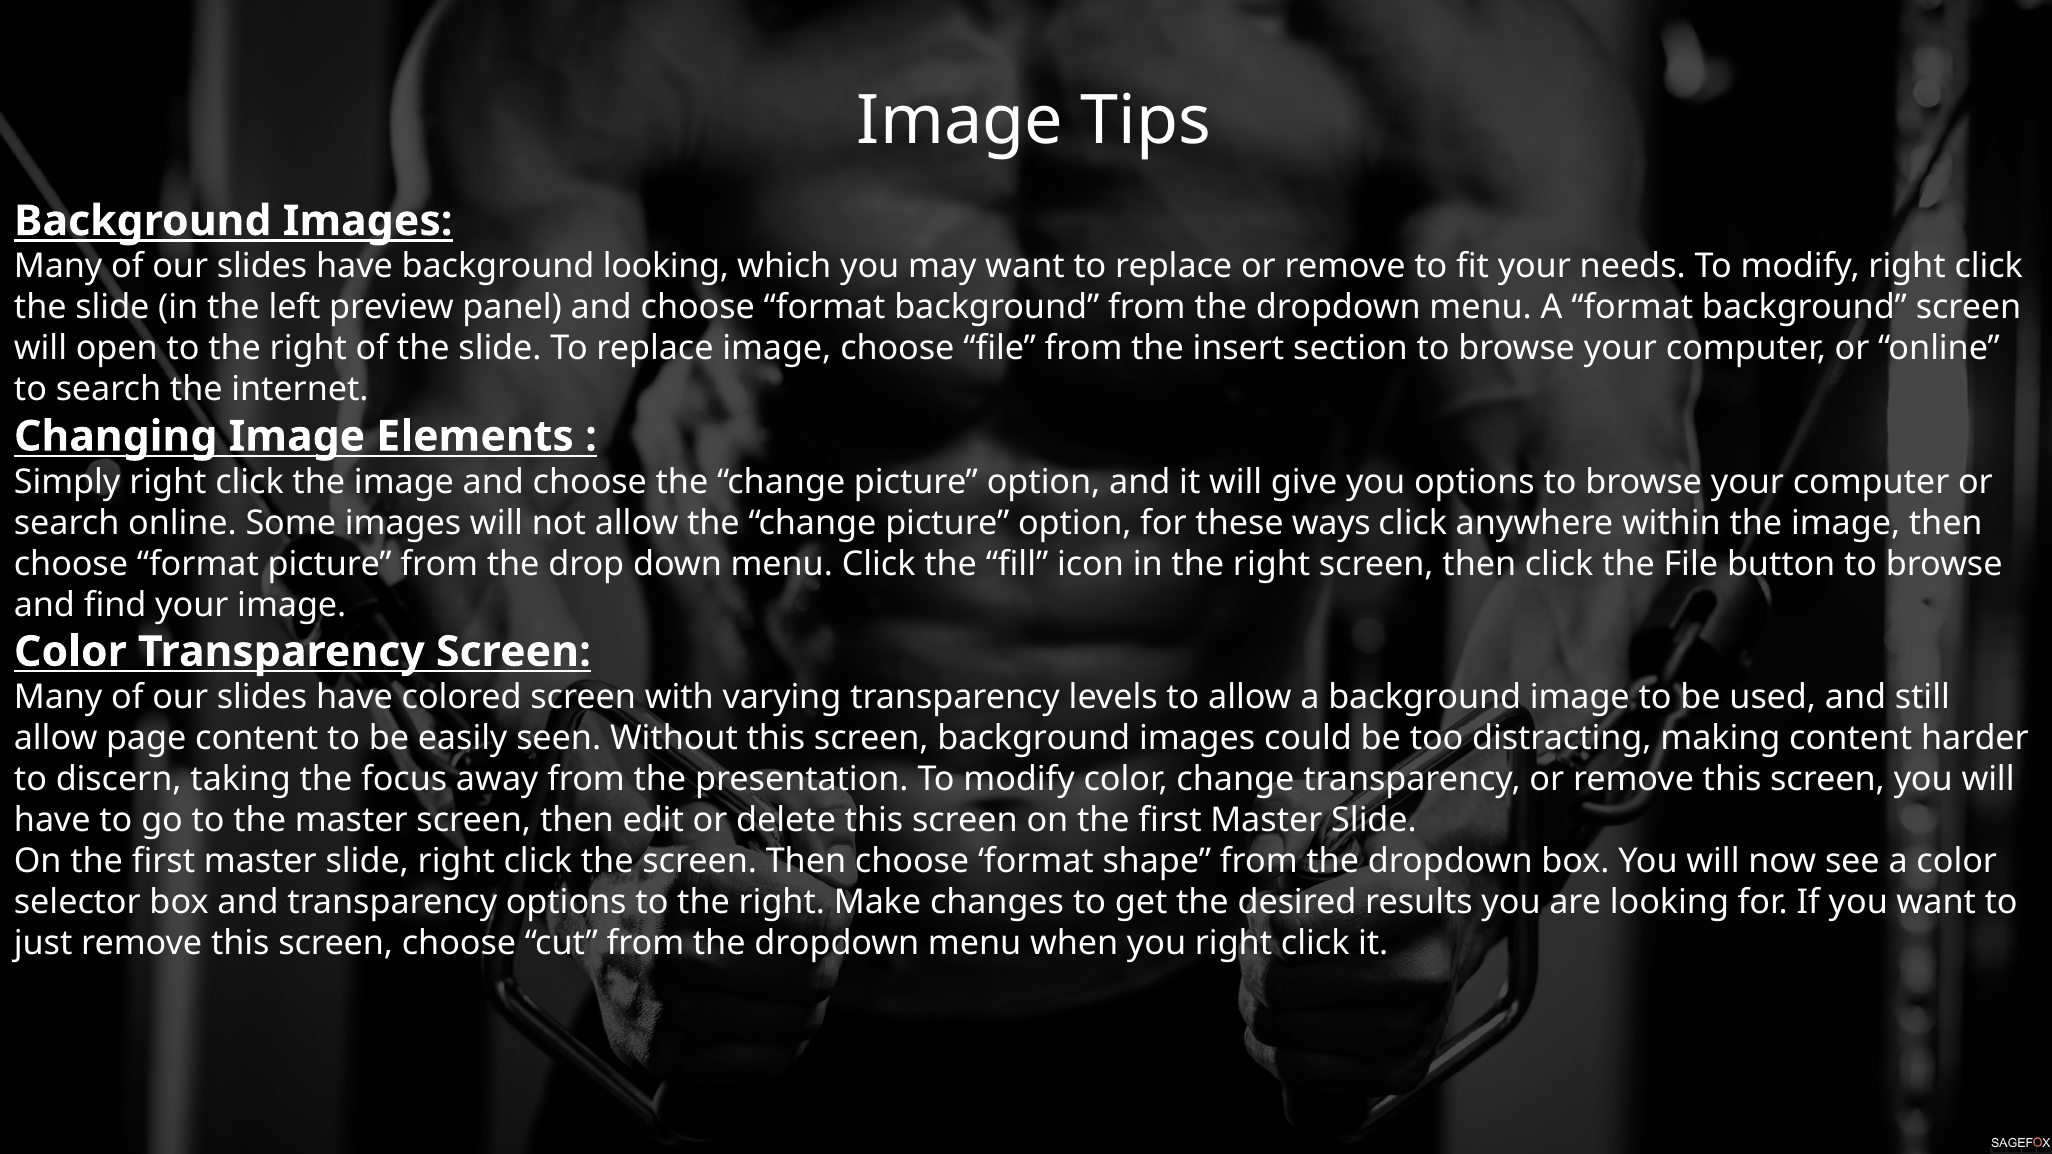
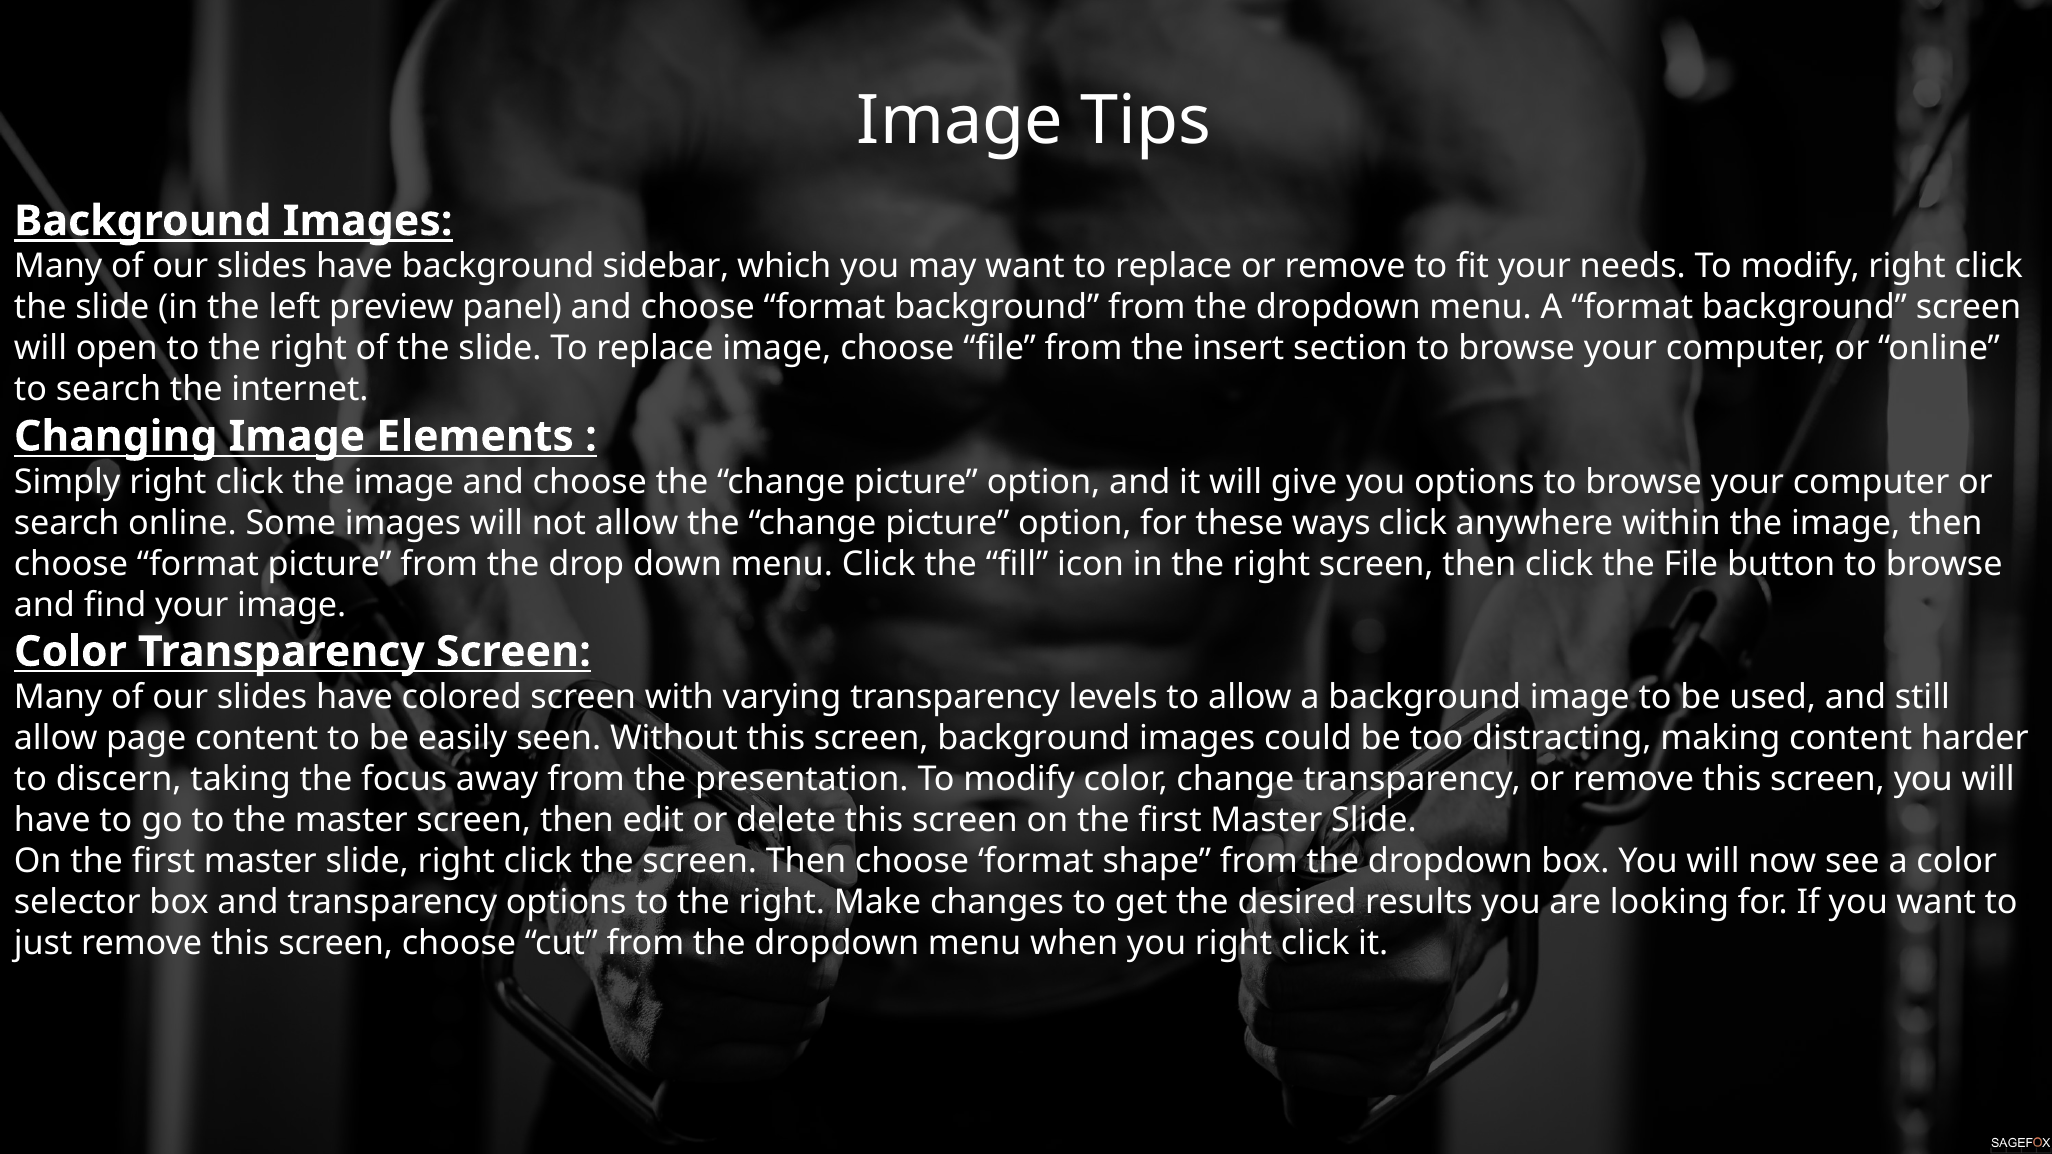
background looking: looking -> sidebar (666, 267)
